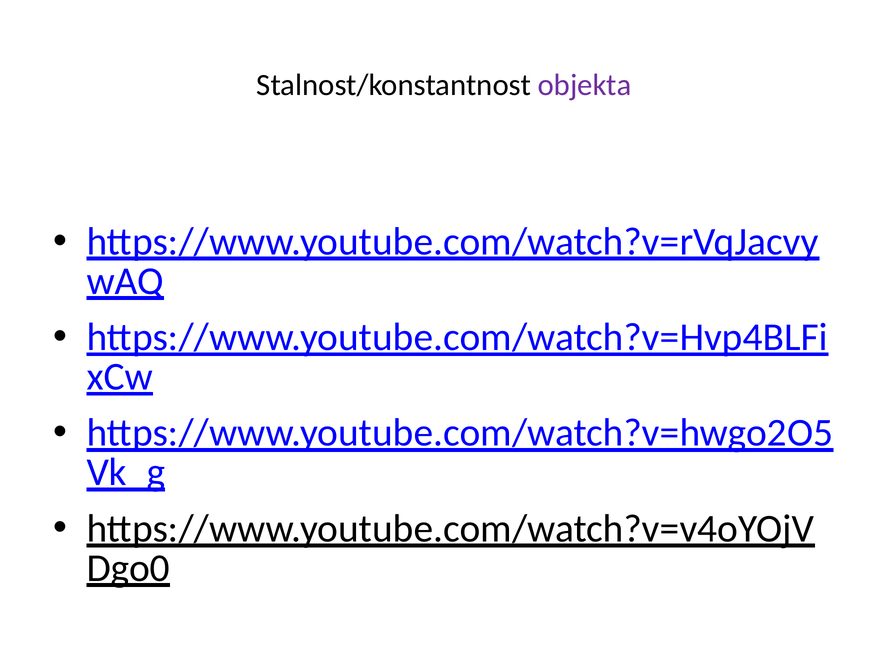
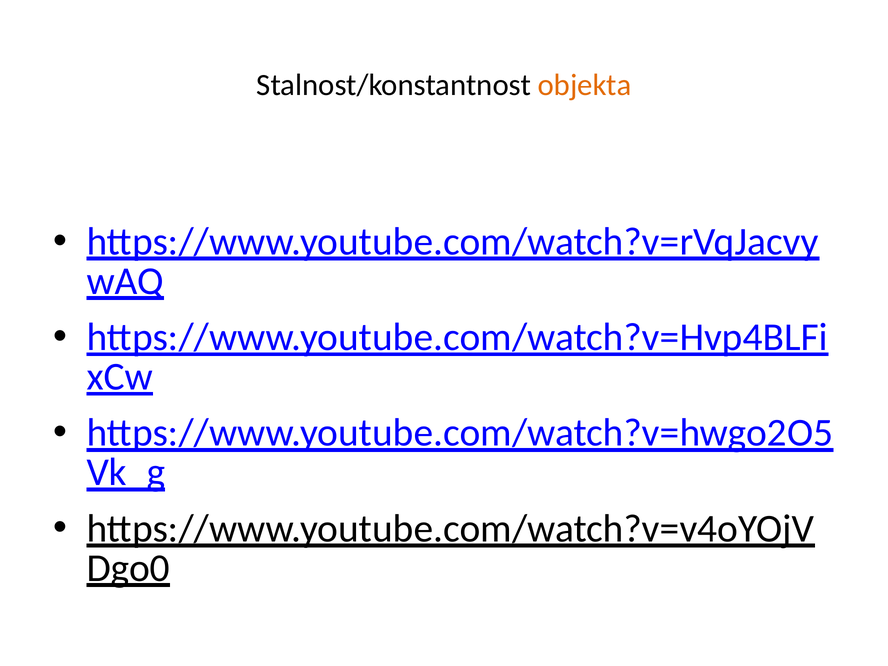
objekta colour: purple -> orange (585, 85)
